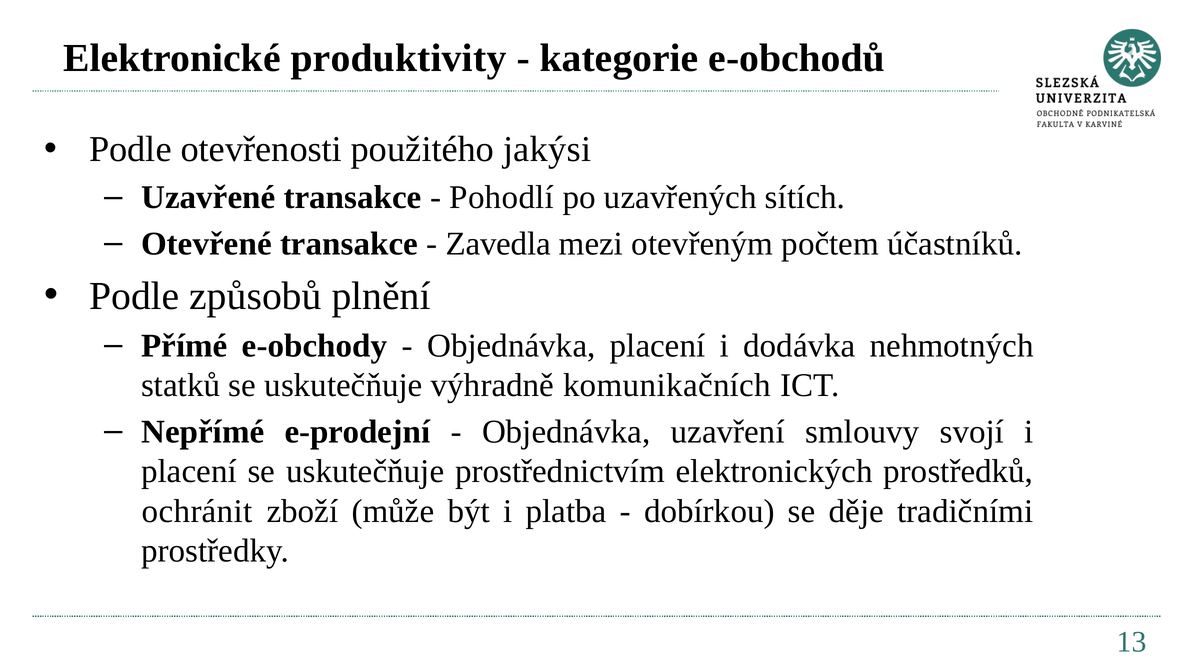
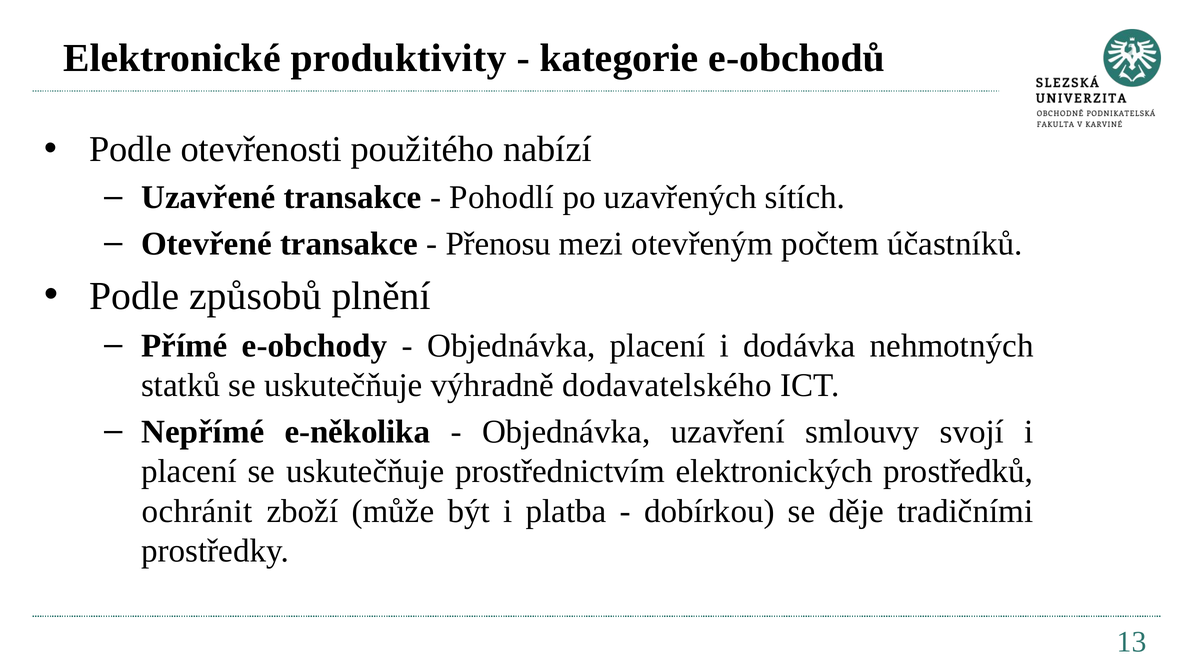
jakýsi: jakýsi -> nabízí (547, 149)
Zavedla: Zavedla -> Přenosu (498, 244)
komunikačních: komunikačních -> dodavatelského (667, 385)
e-prodejní: e-prodejní -> e-několika (358, 432)
